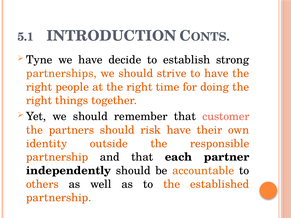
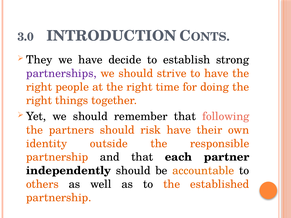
5.1: 5.1 -> 3.0 (26, 37)
Tyne: Tyne -> They (39, 60)
partnerships colour: orange -> purple (61, 73)
customer: customer -> following (226, 117)
